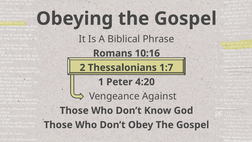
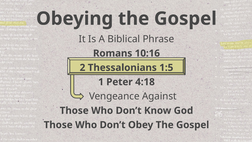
1:7: 1:7 -> 1:5 (166, 68)
4:20: 4:20 -> 4:18 (145, 82)
